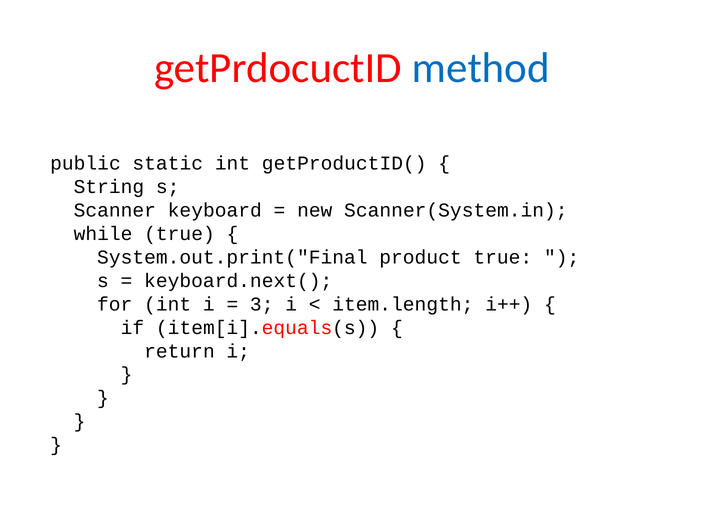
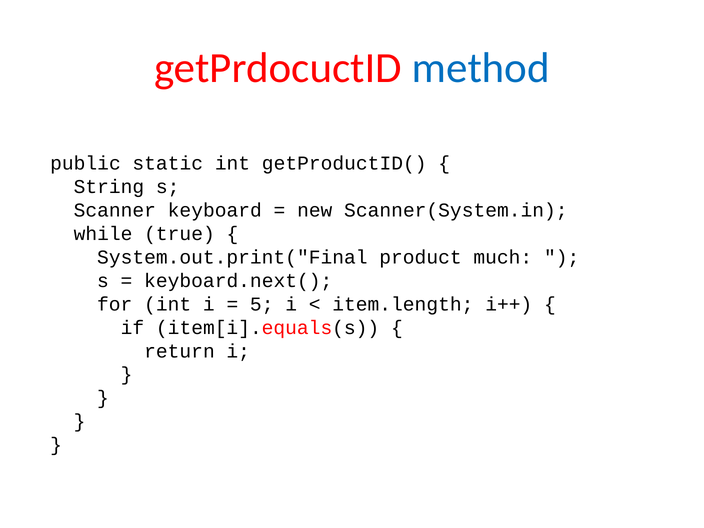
product true: true -> much (503, 257)
3: 3 -> 5 (262, 304)
